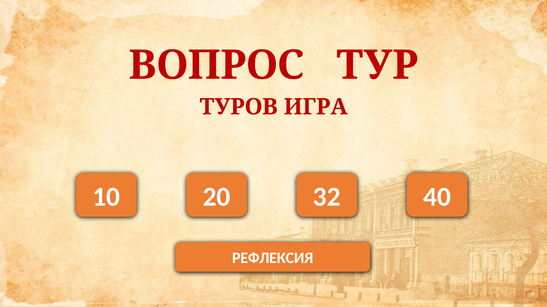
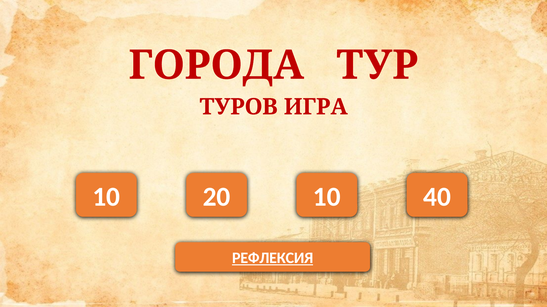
ВОПРОС: ВОПРОС -> ГОРОДА (216, 65)
20 32: 32 -> 10 (327, 197)
РЕФЛЕКСИЯ underline: none -> present (273, 259)
